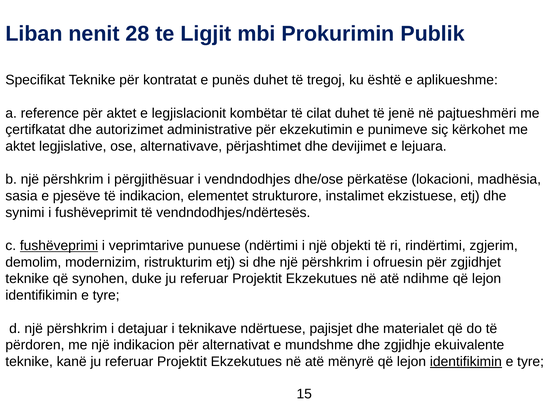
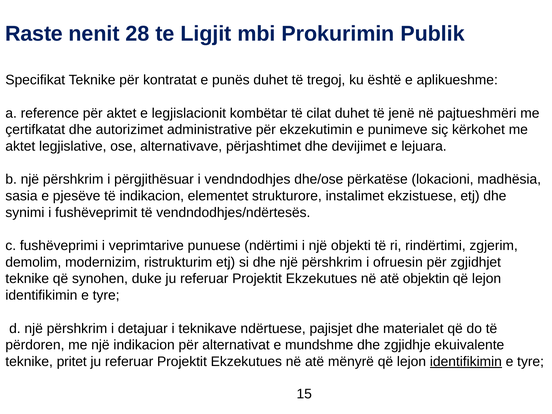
Liban: Liban -> Raste (34, 34)
fushëveprimi underline: present -> none (59, 246)
ndihme: ndihme -> objektin (426, 279)
kanë: kanë -> pritet (72, 362)
